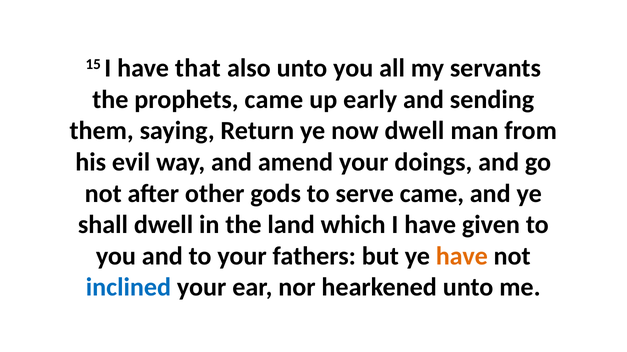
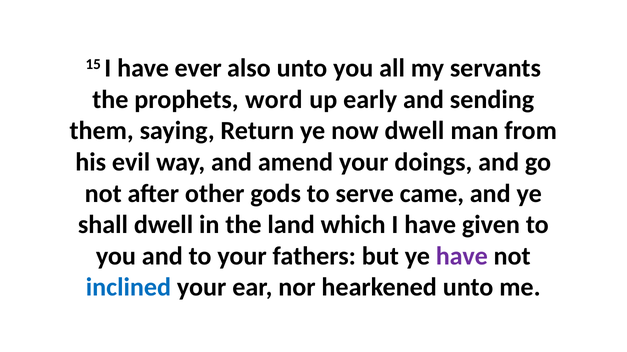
that: that -> ever (198, 68)
prophets came: came -> word (274, 100)
have colour: orange -> purple (462, 257)
